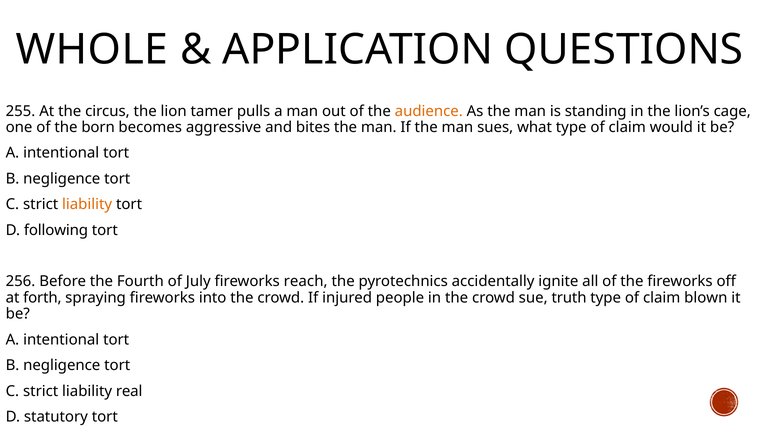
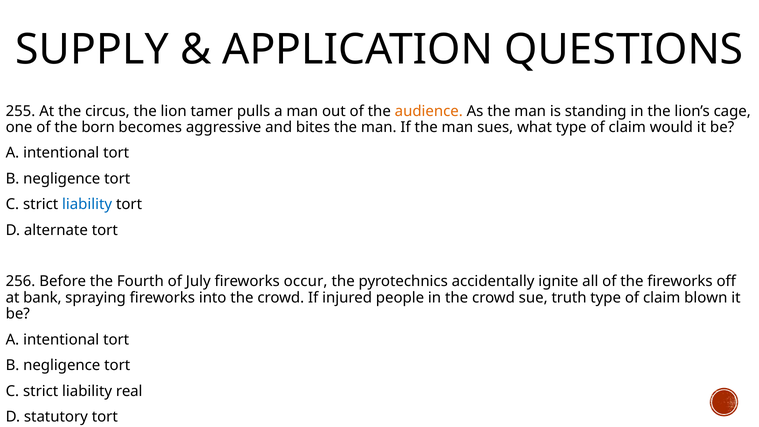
WHOLE: WHOLE -> SUPPLY (92, 50)
liability colour: orange -> blue (87, 204)
following: following -> alternate (56, 230)
reach: reach -> occur (306, 281)
forth: forth -> bank (42, 298)
